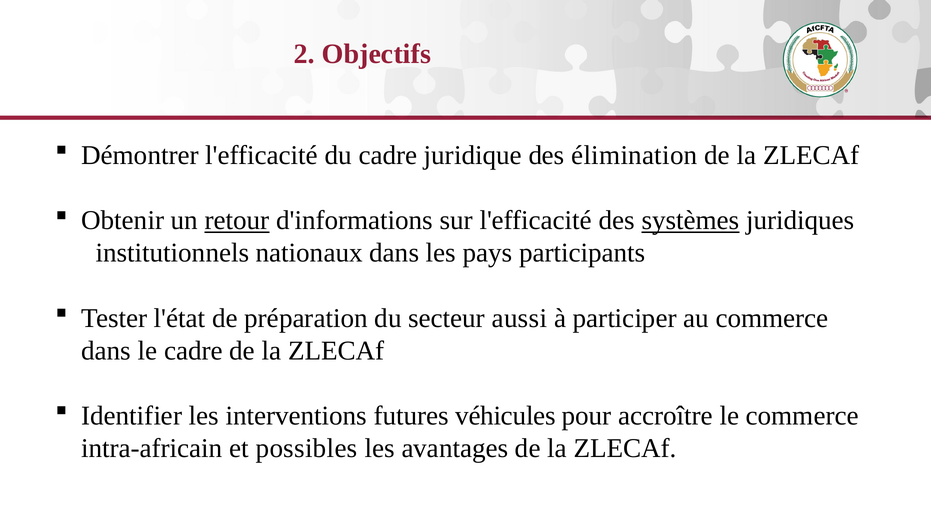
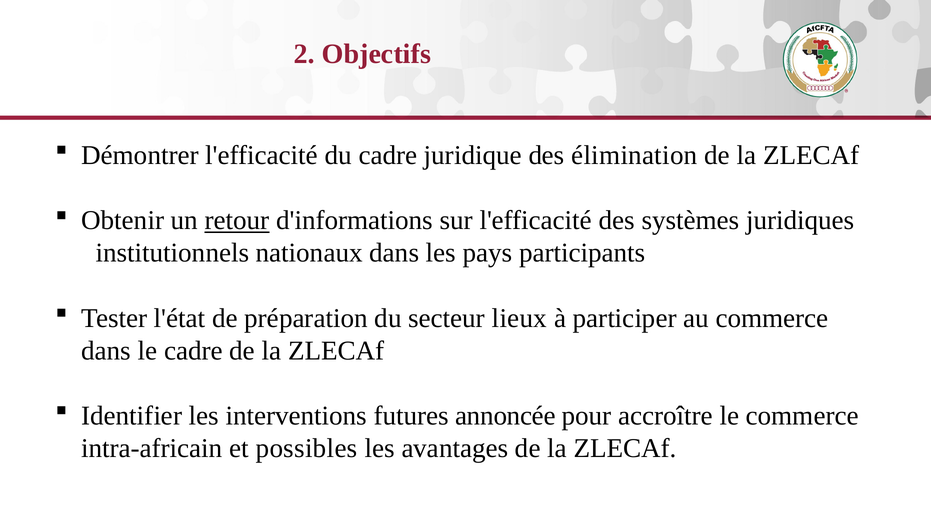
systèmes underline: present -> none (691, 221)
aussi: aussi -> lieux (519, 319)
véhicules: véhicules -> annoncée (505, 416)
